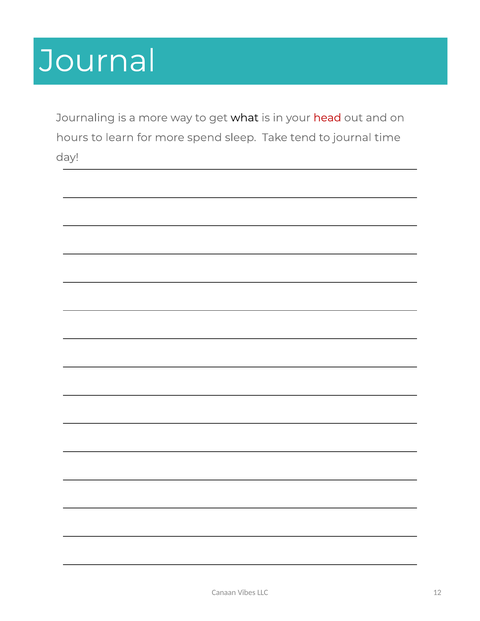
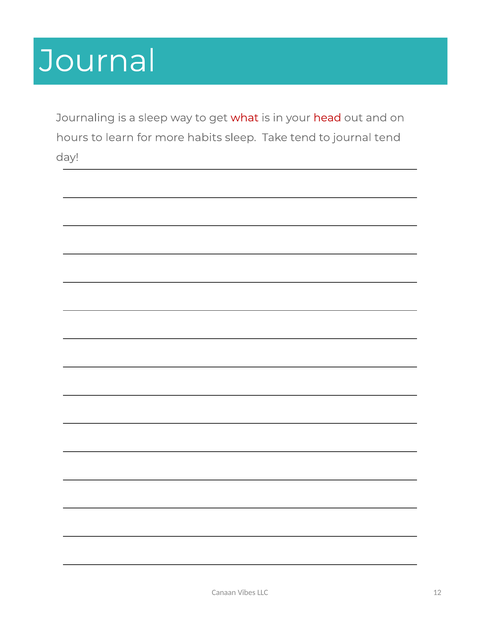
a more: more -> sleep (153, 118)
what colour: black -> red (245, 118)
spend: spend -> habits (205, 138)
journal time: time -> tend (388, 138)
